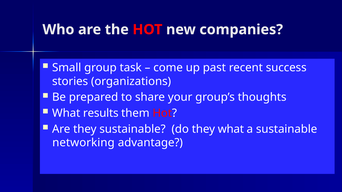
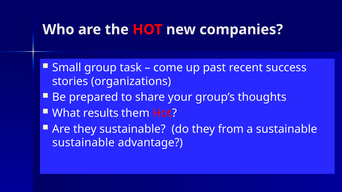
they what: what -> from (231, 129)
networking: networking -> sustainable (83, 143)
